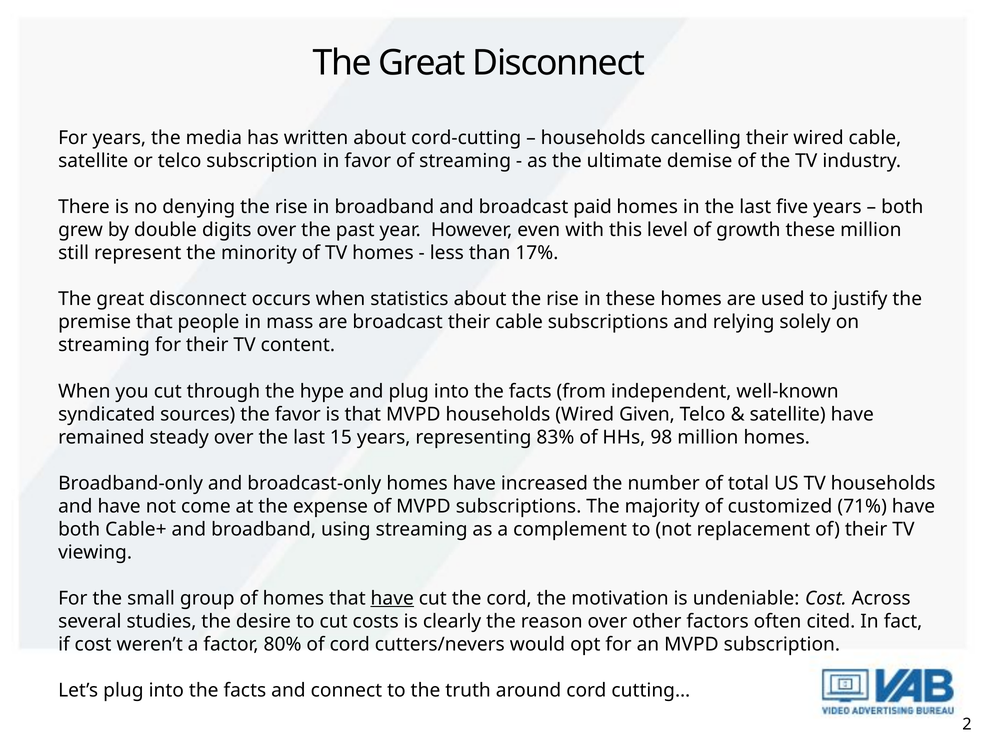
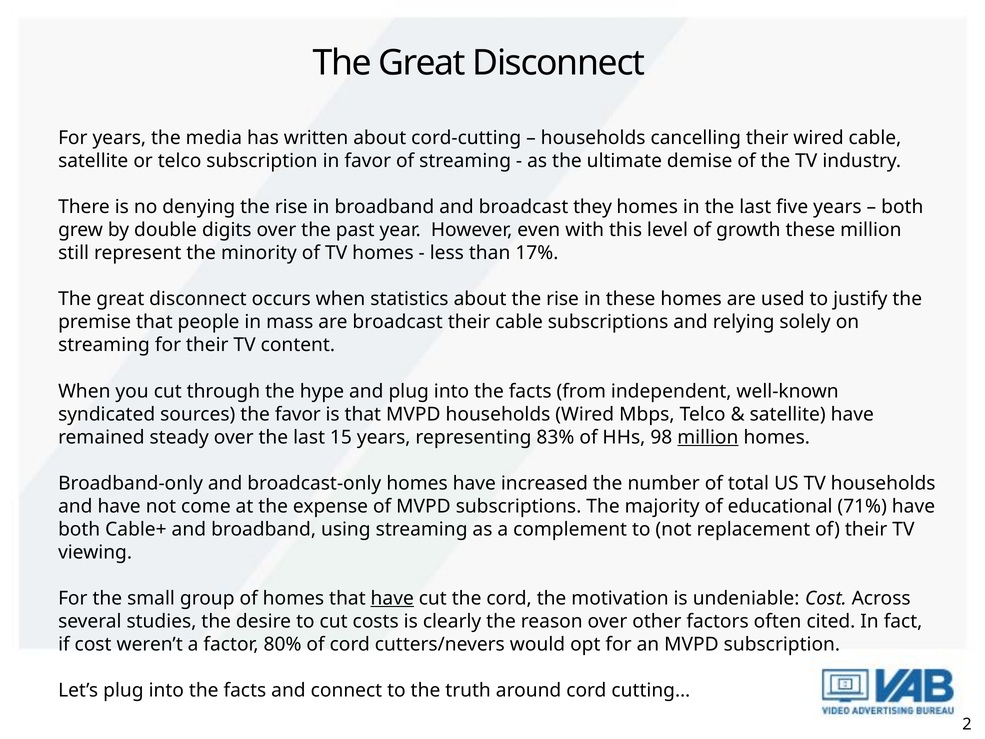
paid: paid -> they (593, 207)
Given: Given -> Mbps (647, 414)
million underline: none -> present (708, 437)
customized: customized -> educational (780, 506)
